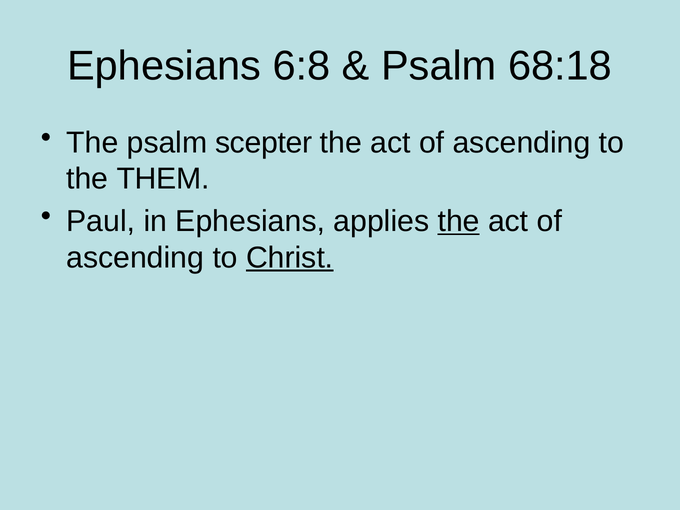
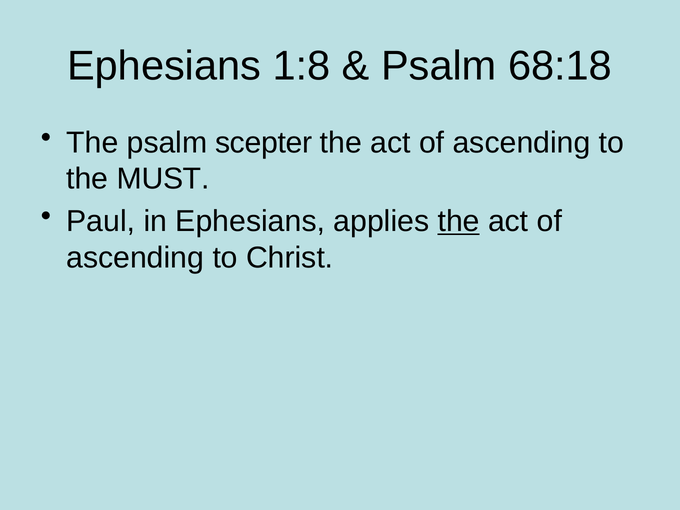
6:8: 6:8 -> 1:8 (302, 66)
THEM: THEM -> MUST (163, 179)
Christ underline: present -> none (290, 258)
